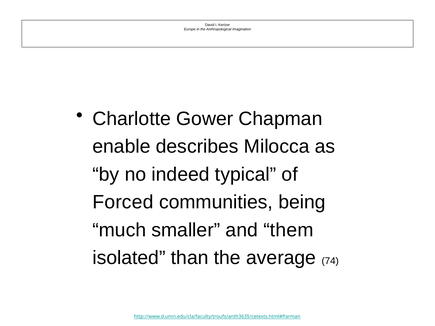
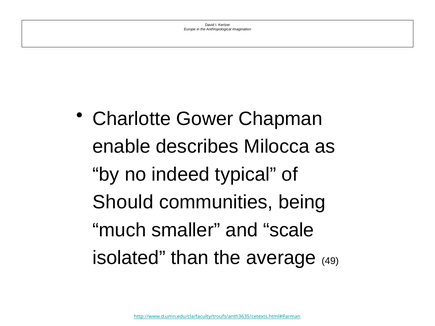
Forced: Forced -> Should (123, 202)
them: them -> scale (289, 230)
74: 74 -> 49 (330, 261)
